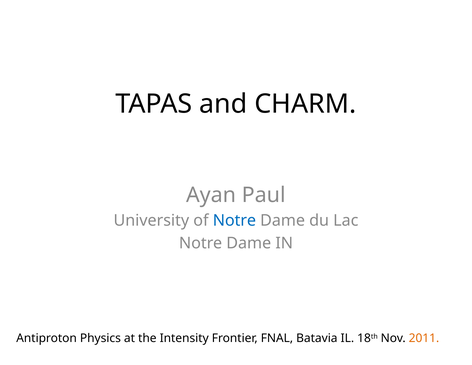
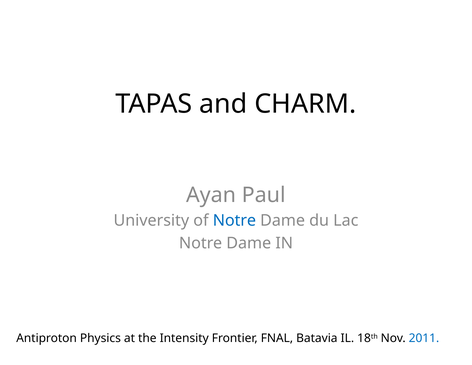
2011 colour: orange -> blue (424, 338)
